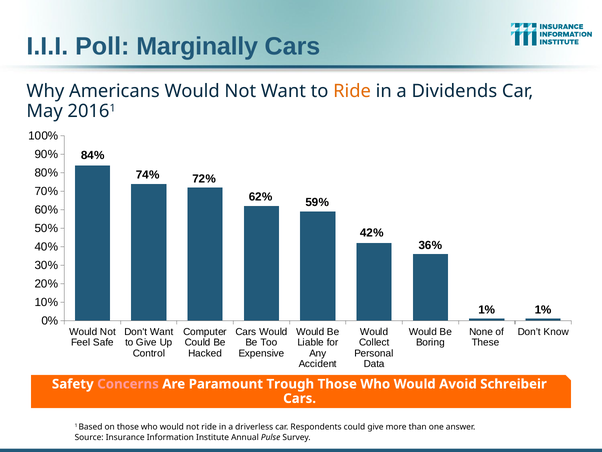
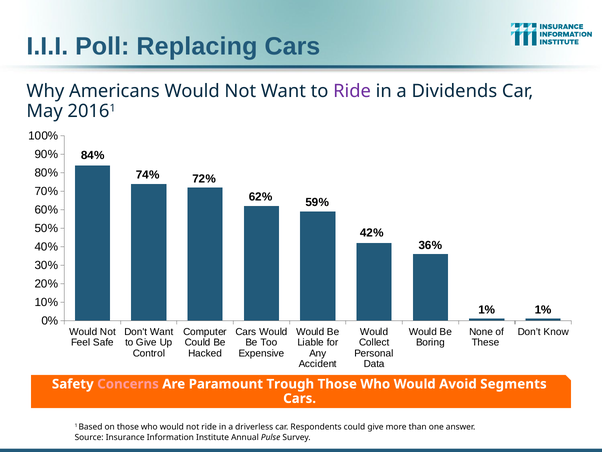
Marginally: Marginally -> Replacing (197, 46)
Ride colour: orange -> purple (352, 91)
Schreibeir: Schreibeir -> Segments (513, 384)
